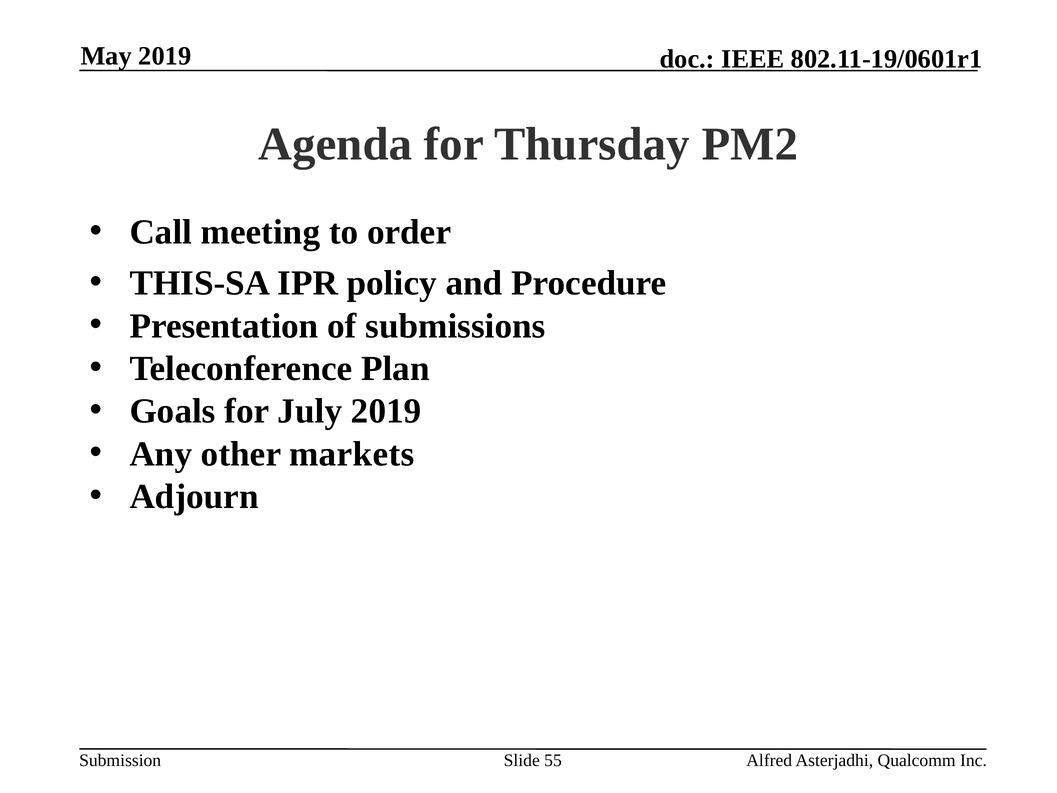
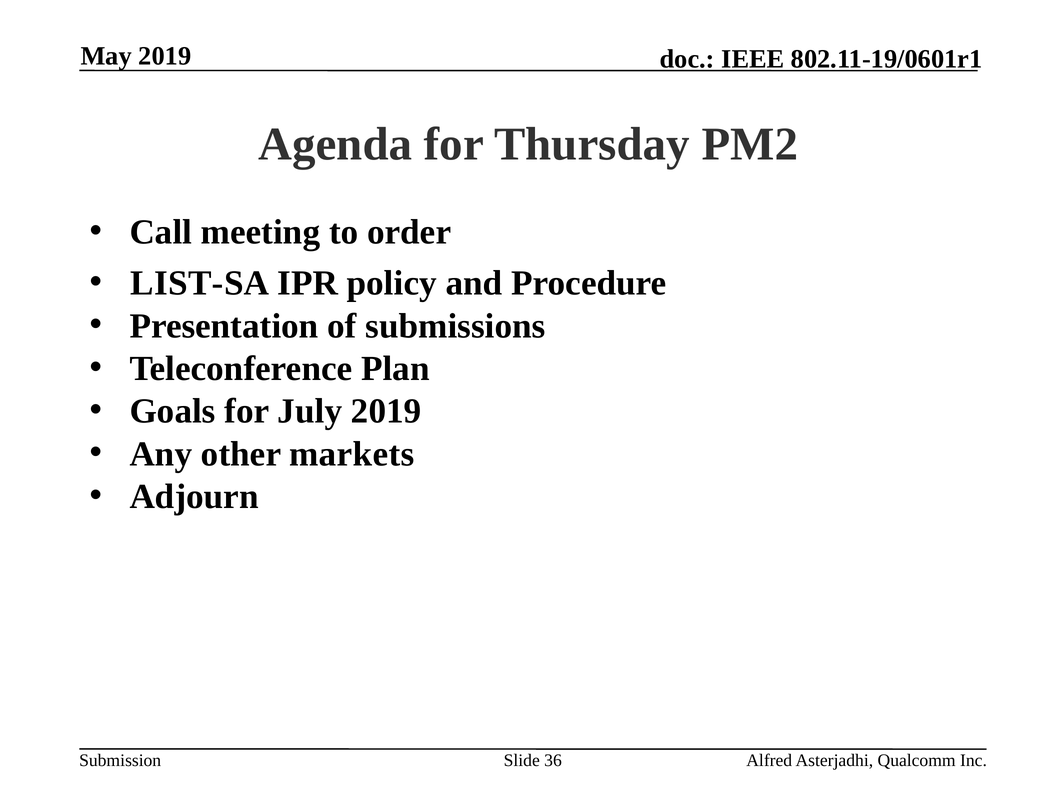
THIS-SA: THIS-SA -> LIST-SA (200, 283)
55: 55 -> 36 (553, 760)
